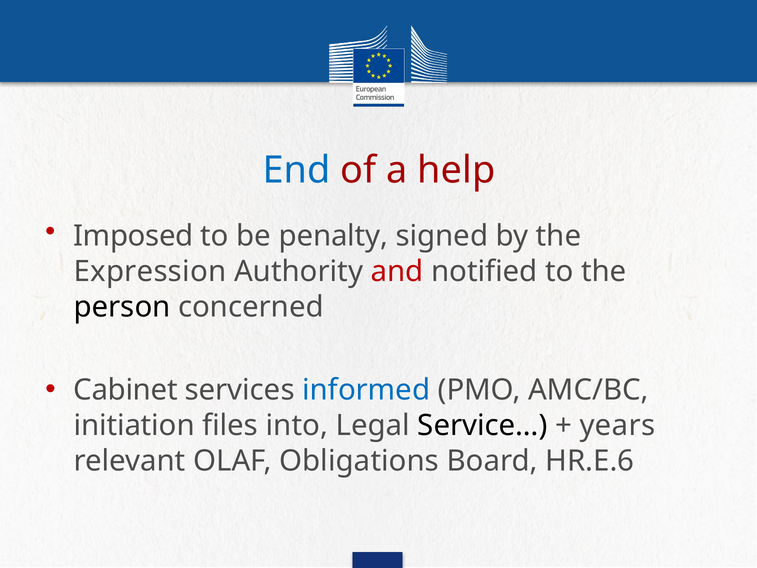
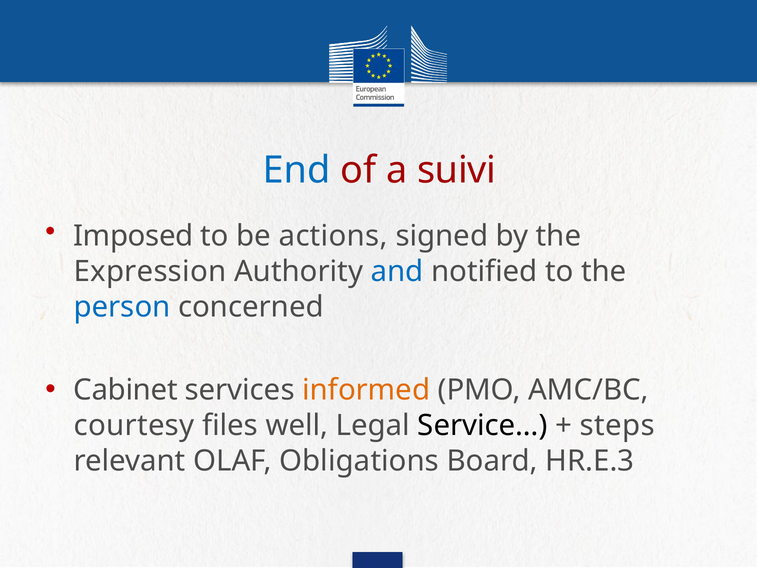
help: help -> suivi (457, 170)
penalty: penalty -> actions (333, 236)
and colour: red -> blue (397, 271)
person colour: black -> blue (122, 307)
informed colour: blue -> orange (366, 390)
initiation: initiation -> courtesy (134, 425)
into: into -> well (297, 425)
years: years -> steps (617, 425)
HR.E.6: HR.E.6 -> HR.E.3 (590, 461)
